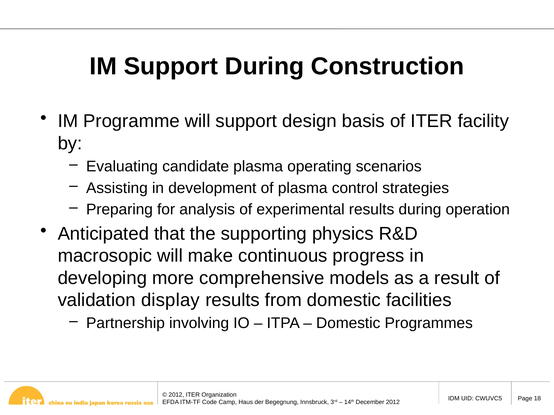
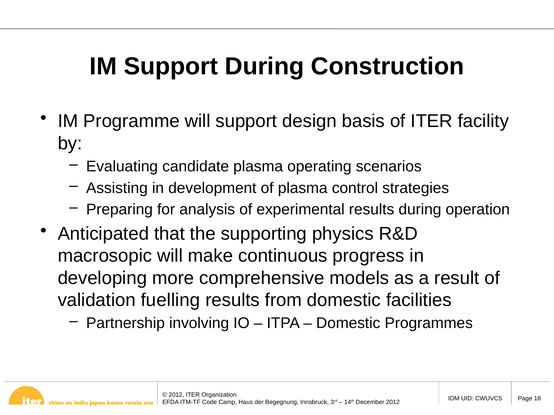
display: display -> fuelling (170, 300)
